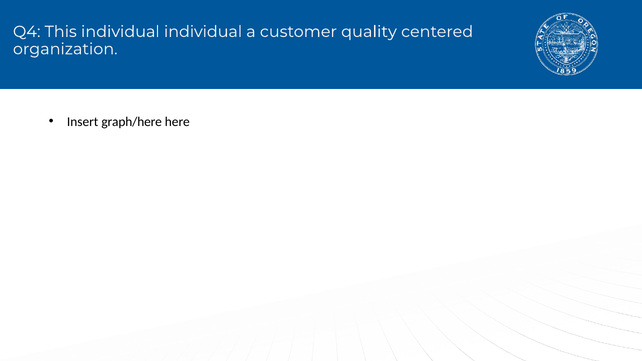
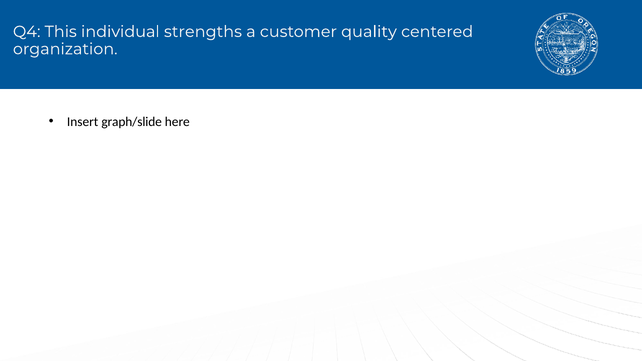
individual individual: individual -> strengths (203, 32)
graph/here: graph/here -> graph/slide (132, 122)
